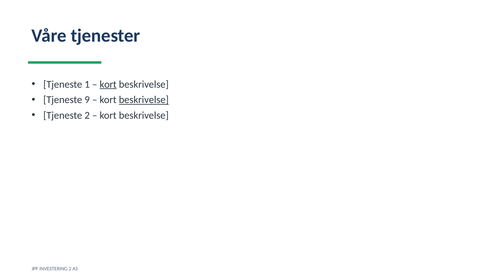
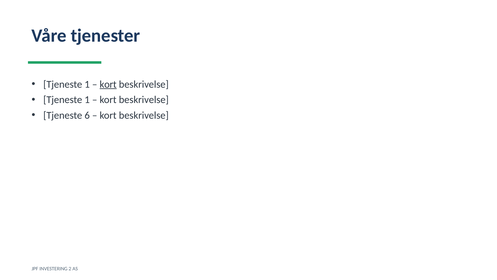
9: 9 -> 1 (87, 100)
beskrivelse underline: present -> none (144, 100)
Tjeneste 2: 2 -> 6 (87, 115)
